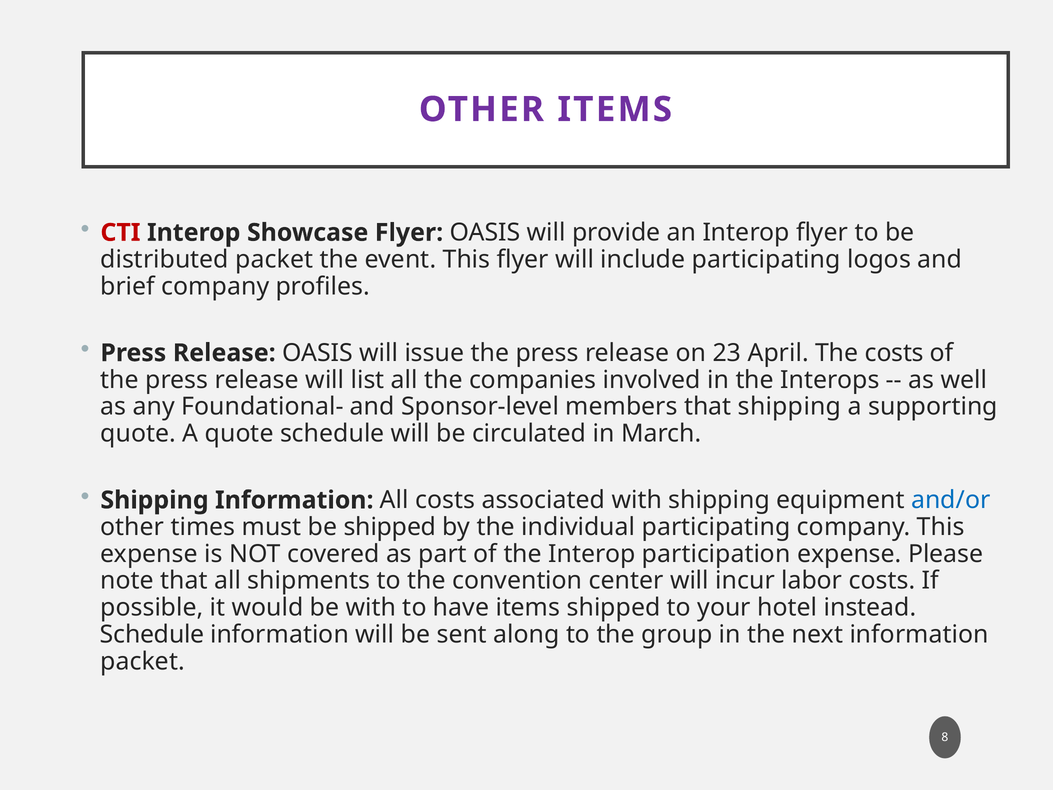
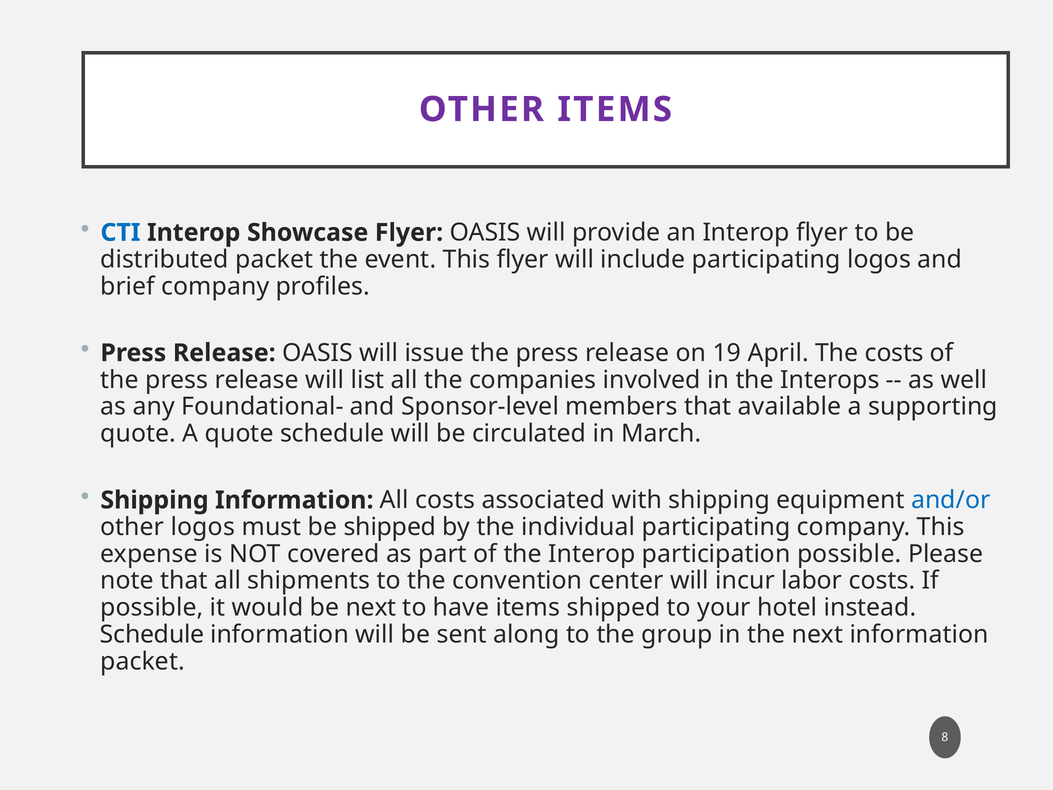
CTI colour: red -> blue (120, 233)
23: 23 -> 19 (727, 353)
that shipping: shipping -> available (790, 407)
other times: times -> logos (203, 527)
participation expense: expense -> possible (849, 554)
be with: with -> next (371, 607)
